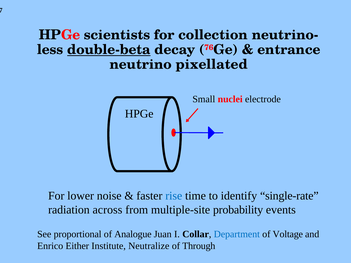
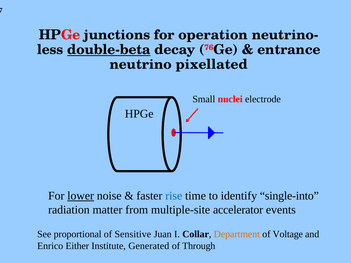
scientists: scientists -> junctions (117, 35)
collection: collection -> operation (213, 35)
lower underline: none -> present (81, 196)
single-rate: single-rate -> single-into (289, 196)
across: across -> matter (108, 210)
probability: probability -> accelerator (238, 210)
Analogue: Analogue -> Sensitive (133, 234)
Department colour: blue -> orange (237, 234)
Neutralize: Neutralize -> Generated (149, 246)
